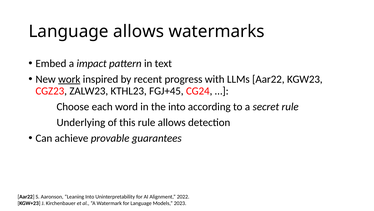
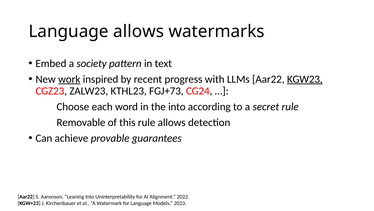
impact: impact -> society (92, 63)
KGW23 underline: none -> present (305, 79)
FGJ+45: FGJ+45 -> FGJ+73 (166, 91)
Underlying: Underlying -> Removable (81, 122)
